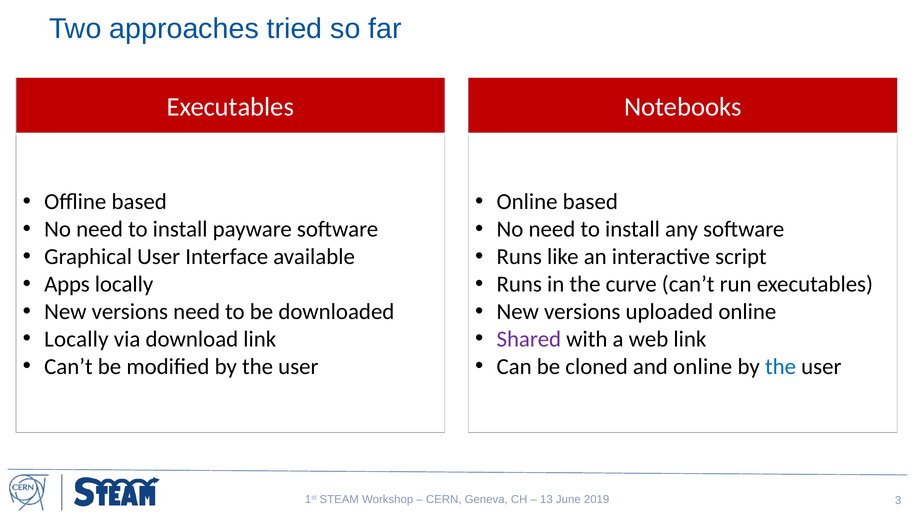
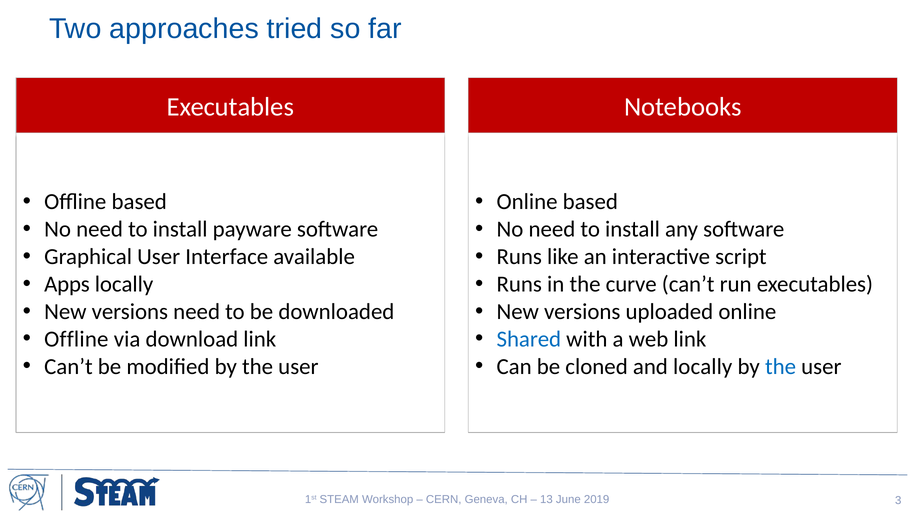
Locally: Locally -> Offline (76, 339)
Shared colour: purple -> blue (529, 339)
and online: online -> locally (703, 366)
